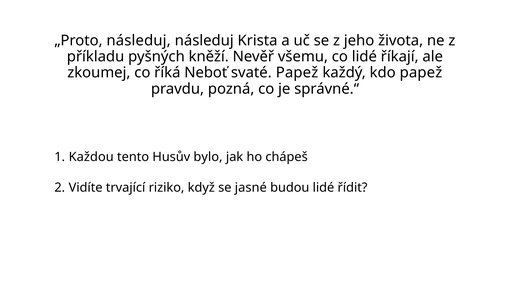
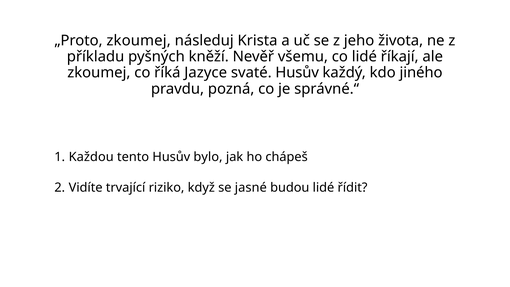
„Proto následuj: následuj -> zkoumej (139, 41)
Neboť: Neboť -> Jazyce (206, 73)
svaté Papež: Papež -> Husův (297, 73)
kdo papež: papež -> jiného (421, 73)
